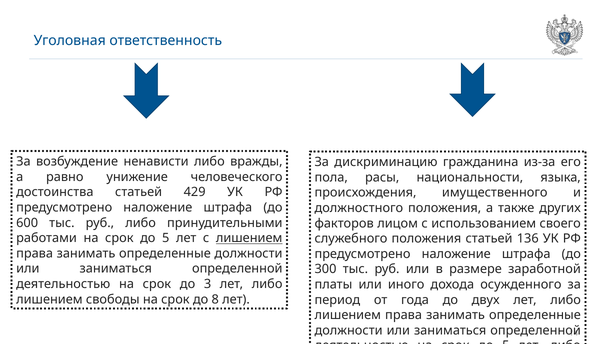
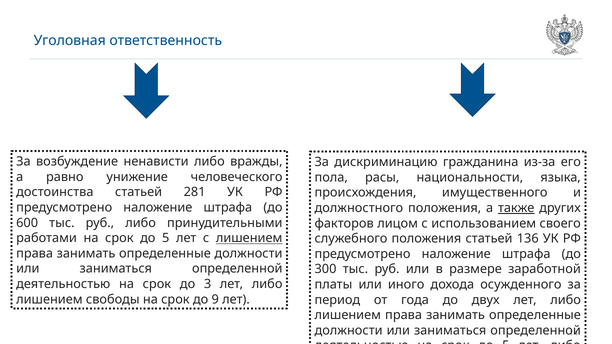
429: 429 -> 281 (195, 192)
также underline: none -> present (516, 208)
8: 8 -> 9 (215, 300)
